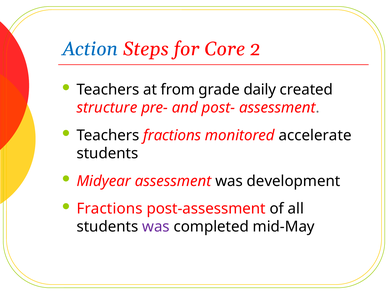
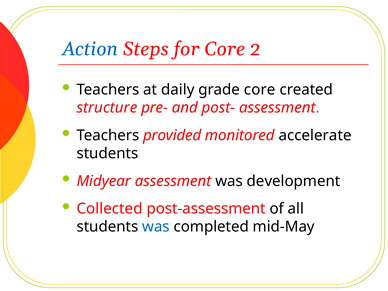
from: from -> daily (178, 90)
grade daily: daily -> core (260, 90)
Teachers fractions: fractions -> provided (172, 135)
Fractions: Fractions -> Collected (110, 209)
was colour: purple -> blue (156, 227)
